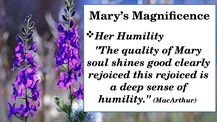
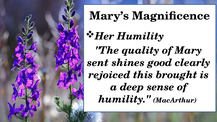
soul: soul -> sent (98, 63)
this rejoiced: rejoiced -> brought (177, 75)
